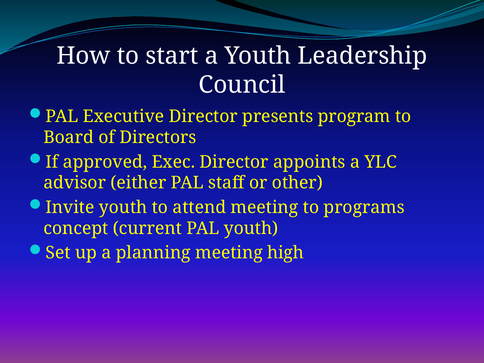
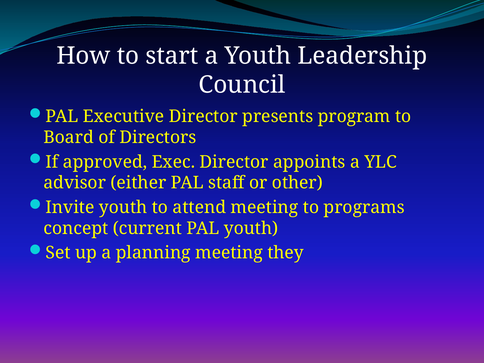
high: high -> they (286, 253)
